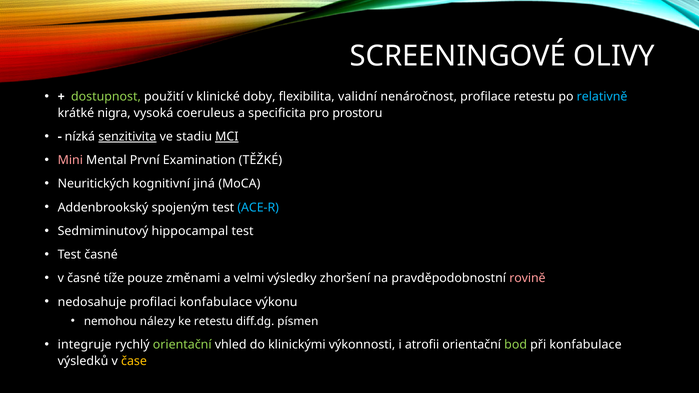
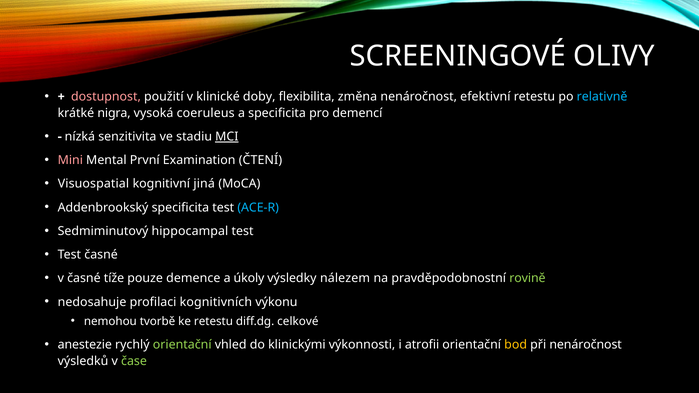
dostupnost colour: light green -> pink (106, 97)
validní: validní -> změna (357, 97)
profilace: profilace -> efektivní (485, 97)
prostoru: prostoru -> demencí (357, 113)
senzitivita underline: present -> none (127, 137)
TĚŽKÉ: TĚŽKÉ -> ČTENÍ (260, 160)
Neuritických: Neuritických -> Visuospatial (93, 184)
Addenbrookský spojeným: spojeným -> specificita (180, 208)
změnami: změnami -> demence (193, 278)
velmi: velmi -> úkoly (249, 278)
zhoršení: zhoršení -> nálezem (345, 278)
rovině colour: pink -> light green (527, 278)
profilaci konfabulace: konfabulace -> kognitivních (216, 302)
nálezy: nálezy -> tvorbě (158, 321)
písmen: písmen -> celkové (298, 321)
integruje: integruje -> anestezie (85, 345)
bod colour: light green -> yellow (516, 345)
při konfabulace: konfabulace -> nenáročnost (586, 345)
čase colour: yellow -> light green (134, 361)
